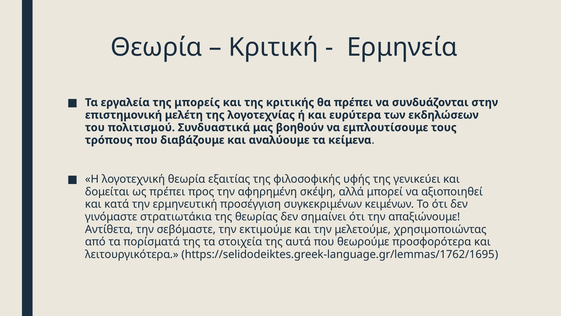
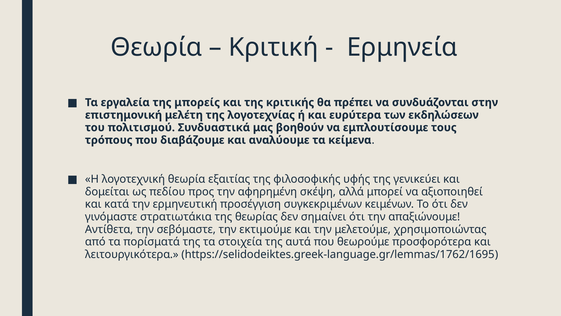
ως πρέπει: πρέπει -> πεδίου (167, 192)
